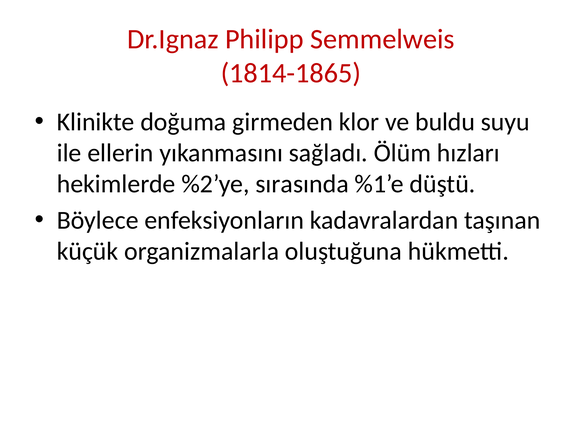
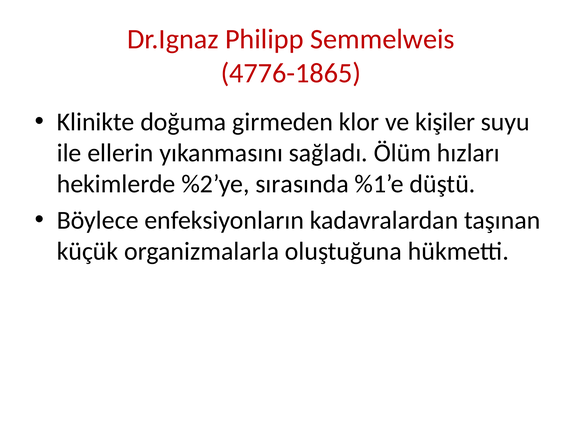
1814-1865: 1814-1865 -> 4776-1865 (291, 73)
buldu: buldu -> kişiler (445, 122)
